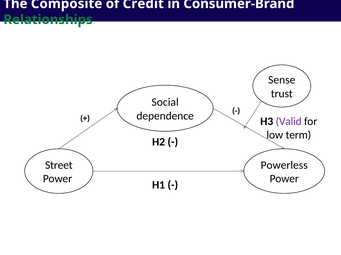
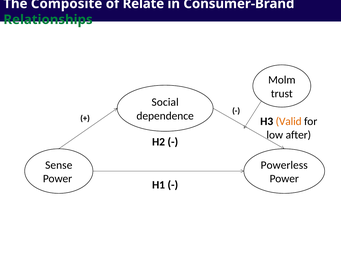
Credit: Credit -> Relate (143, 4)
Sense: Sense -> Molm (282, 80)
Valid colour: purple -> orange (289, 122)
term: term -> after (298, 135)
Street: Street -> Sense (59, 166)
